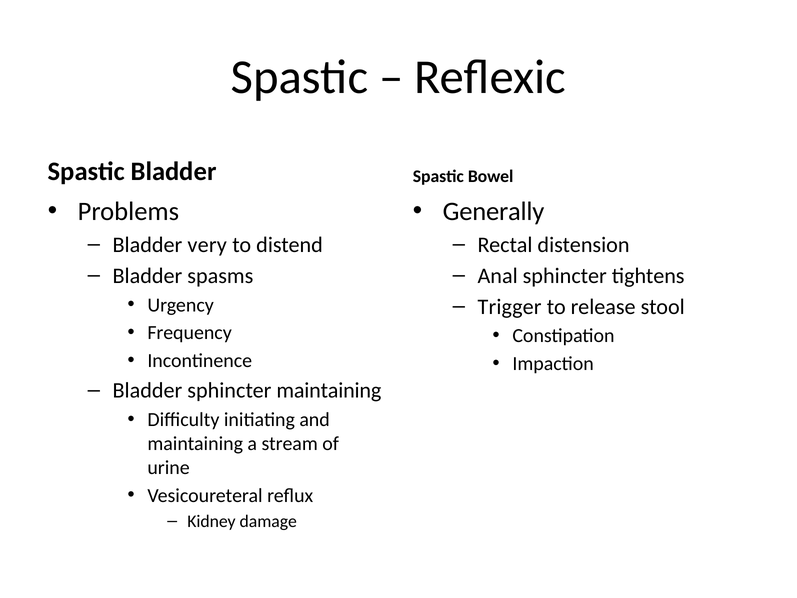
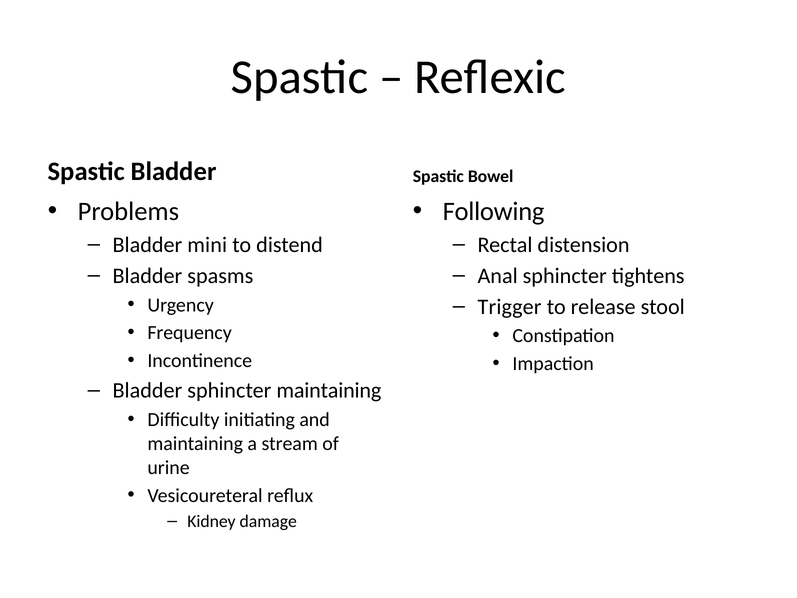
Generally: Generally -> Following (494, 211)
very: very -> mini (207, 245)
